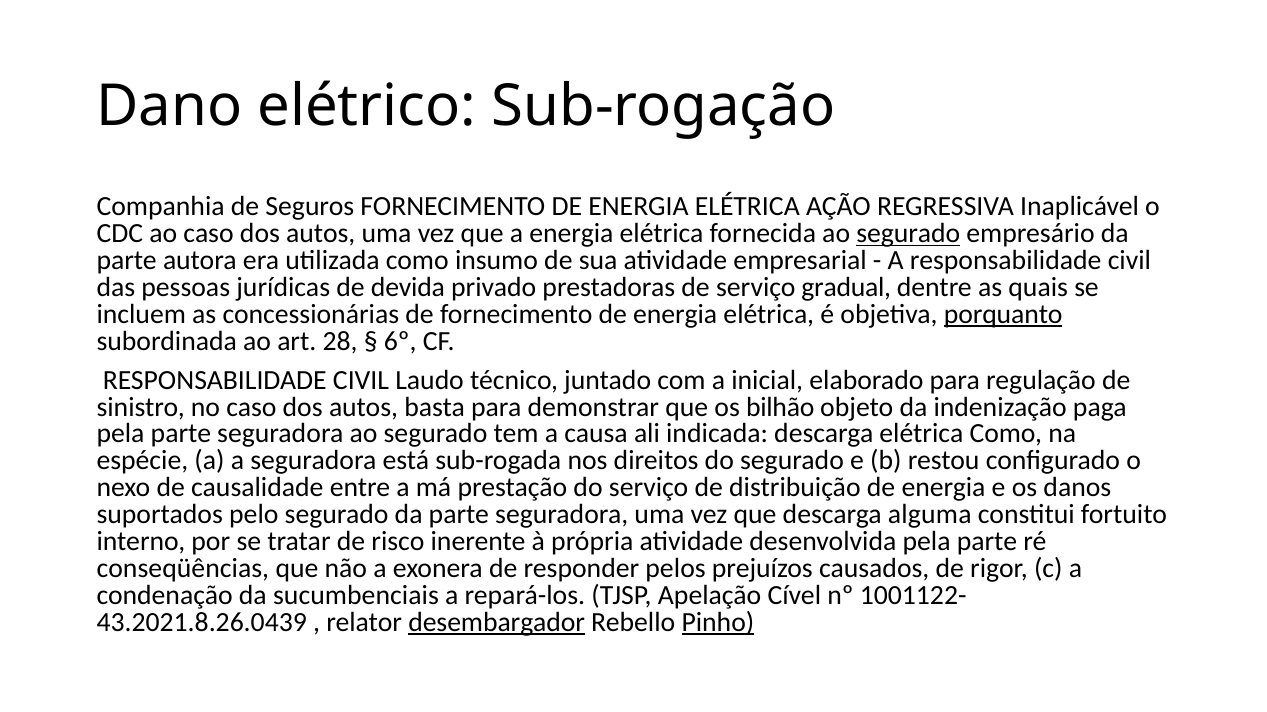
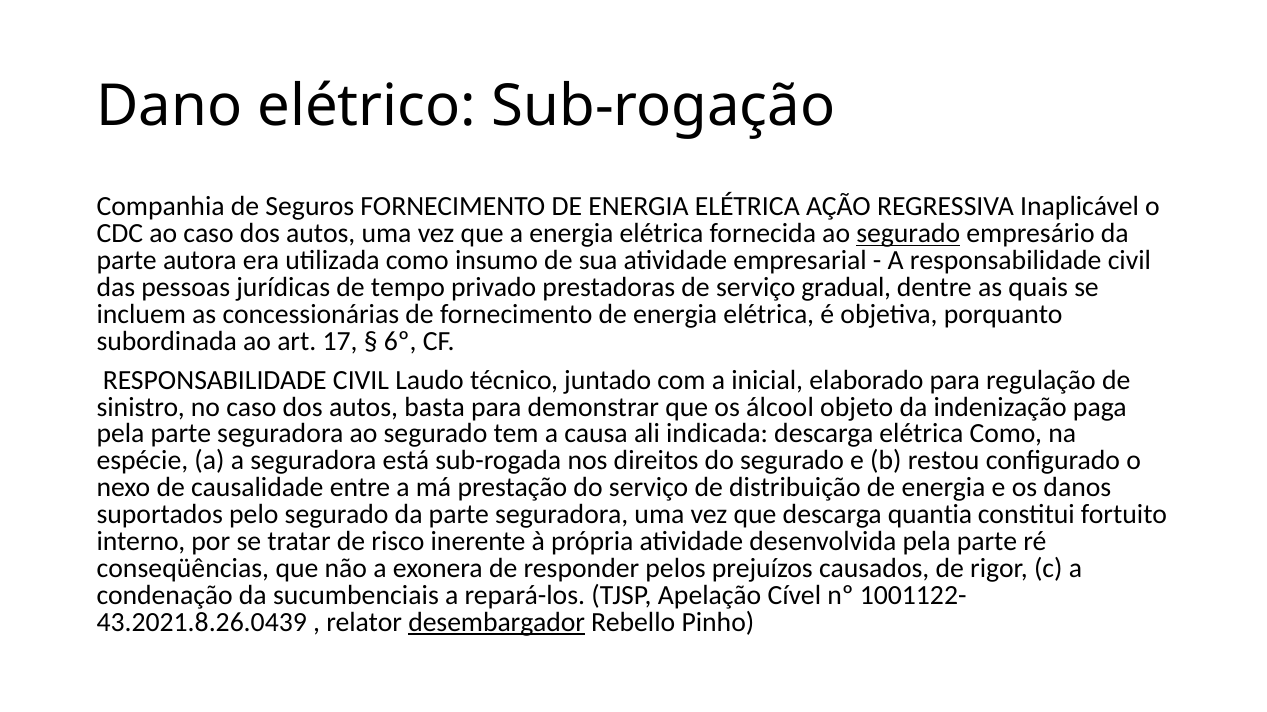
devida: devida -> tempo (408, 288)
porquanto underline: present -> none (1003, 315)
28: 28 -> 17 (340, 342)
bilhão: bilhão -> álcool (780, 407)
alguma: alguma -> quantia (930, 515)
Pinho underline: present -> none (718, 623)
